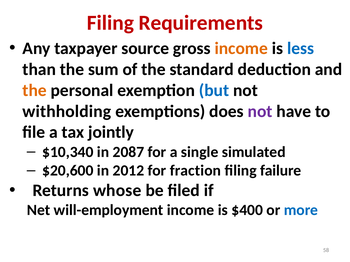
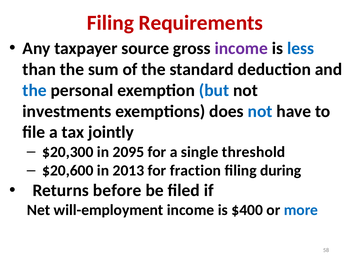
income colour: orange -> purple (241, 48)
the colour: orange -> blue (35, 90)
withholding: withholding -> investments (67, 111)
not colour: purple -> blue (260, 111)
$10,340: $10,340 -> $20,300 (68, 152)
2087: 2087 -> 2095 (128, 152)
simulated: simulated -> threshold (254, 152)
2012: 2012 -> 2013 (128, 171)
failure: failure -> during (281, 171)
whose: whose -> before (117, 191)
